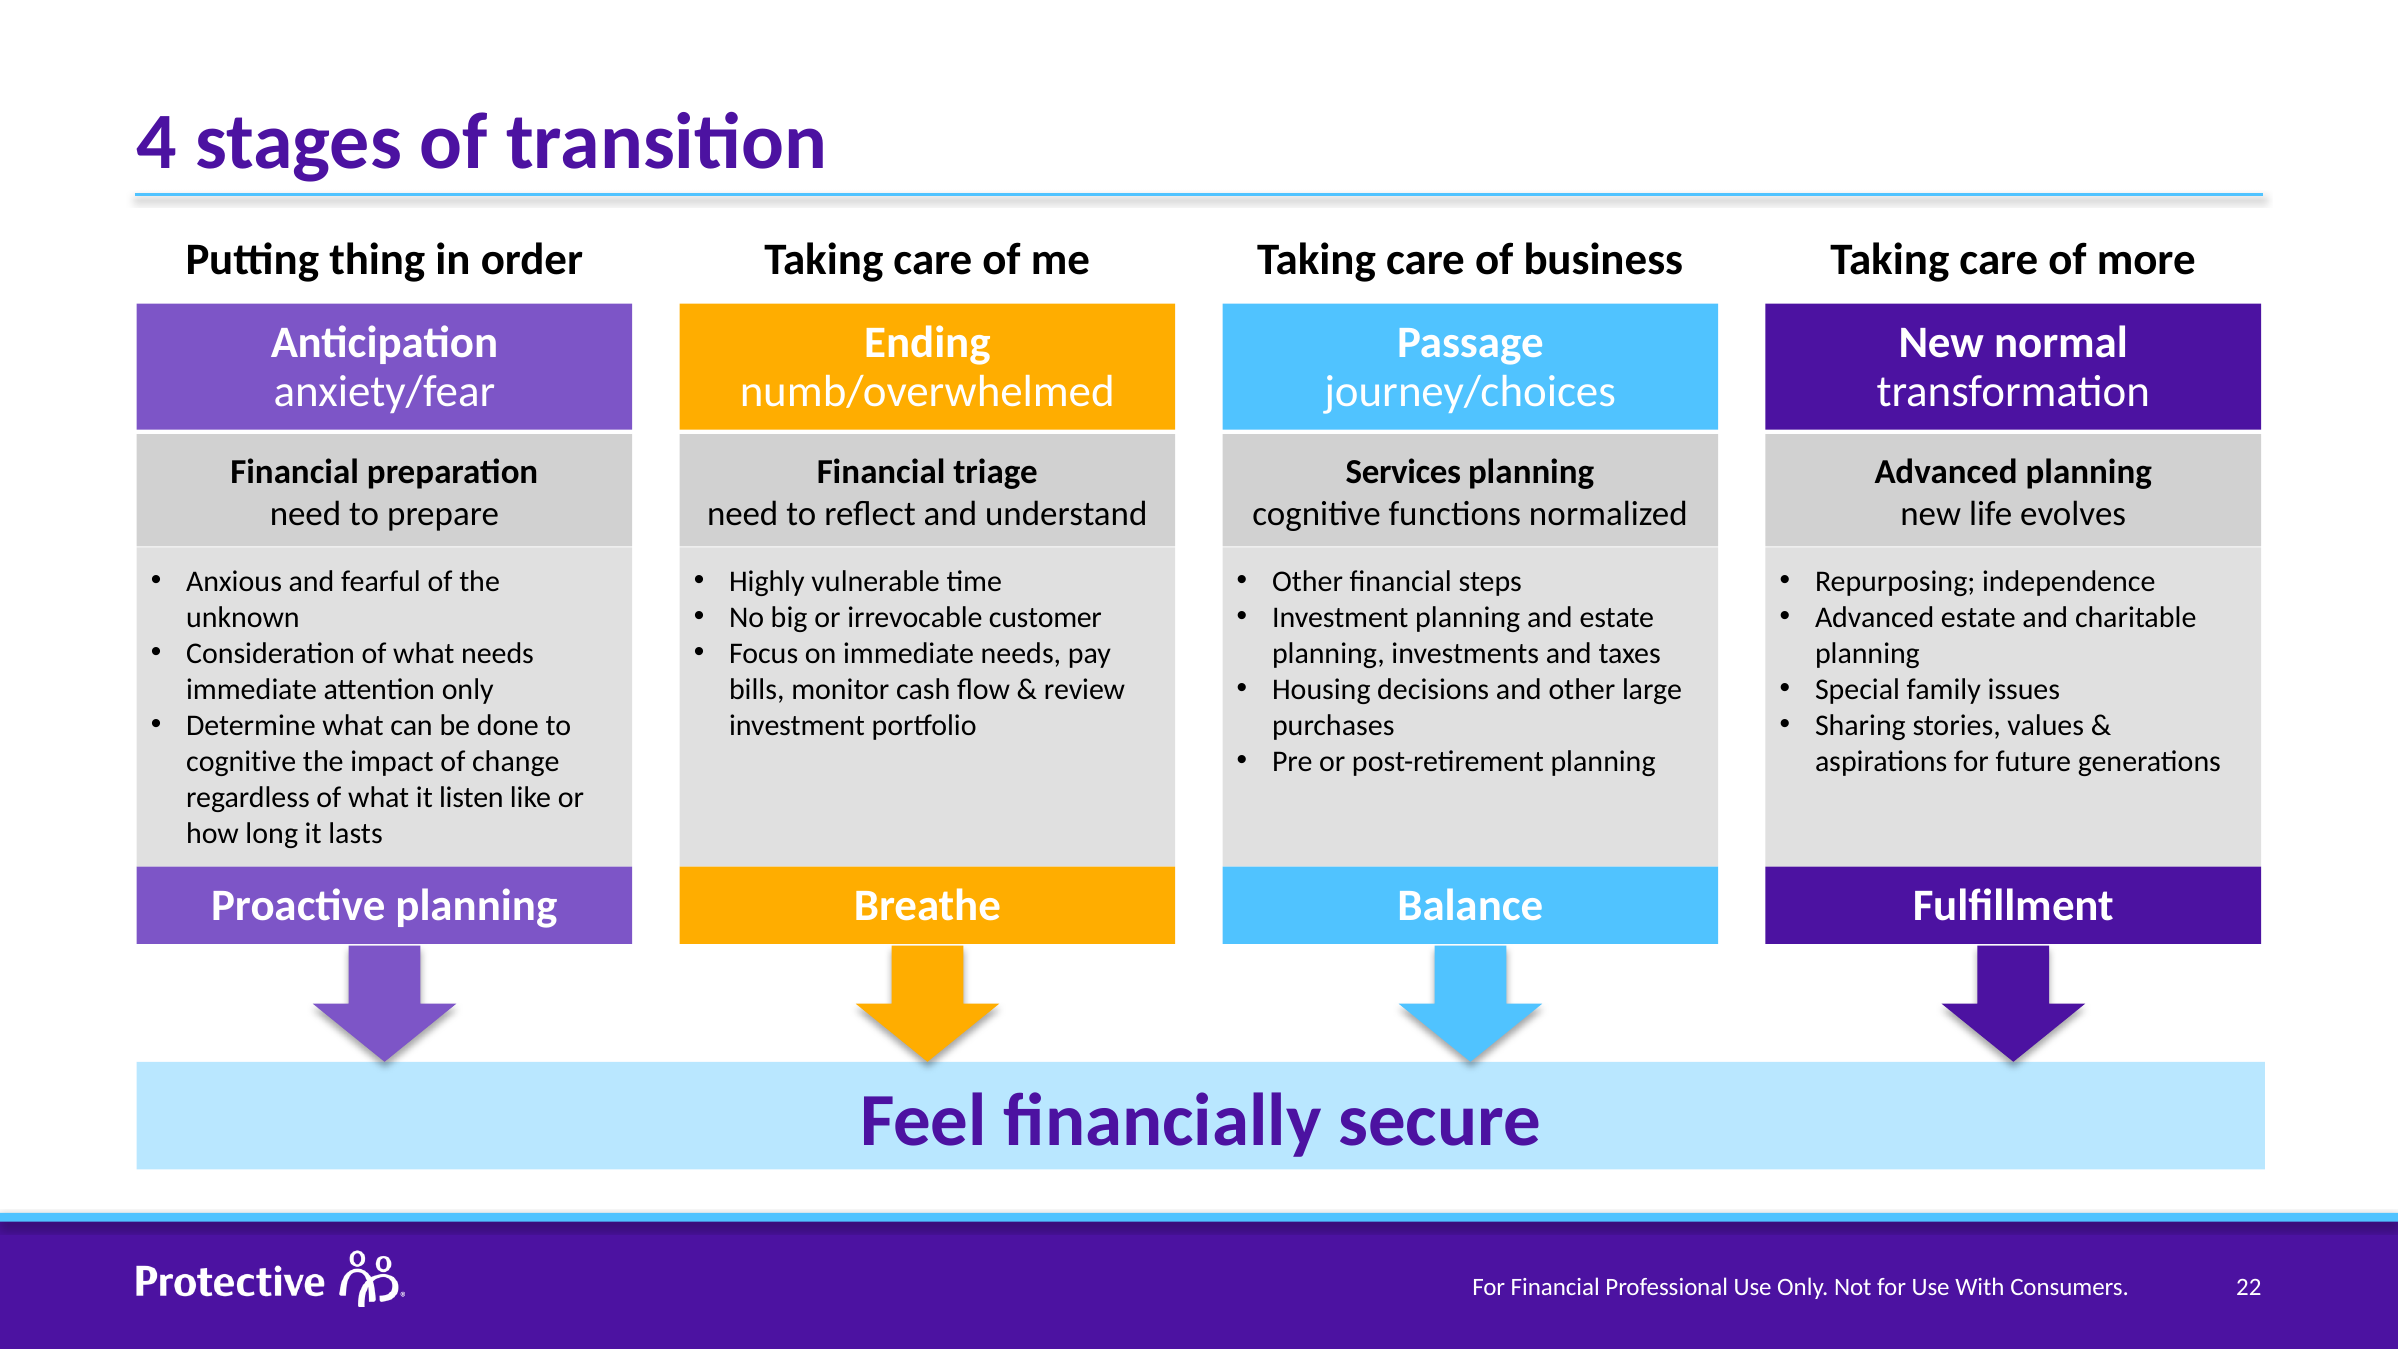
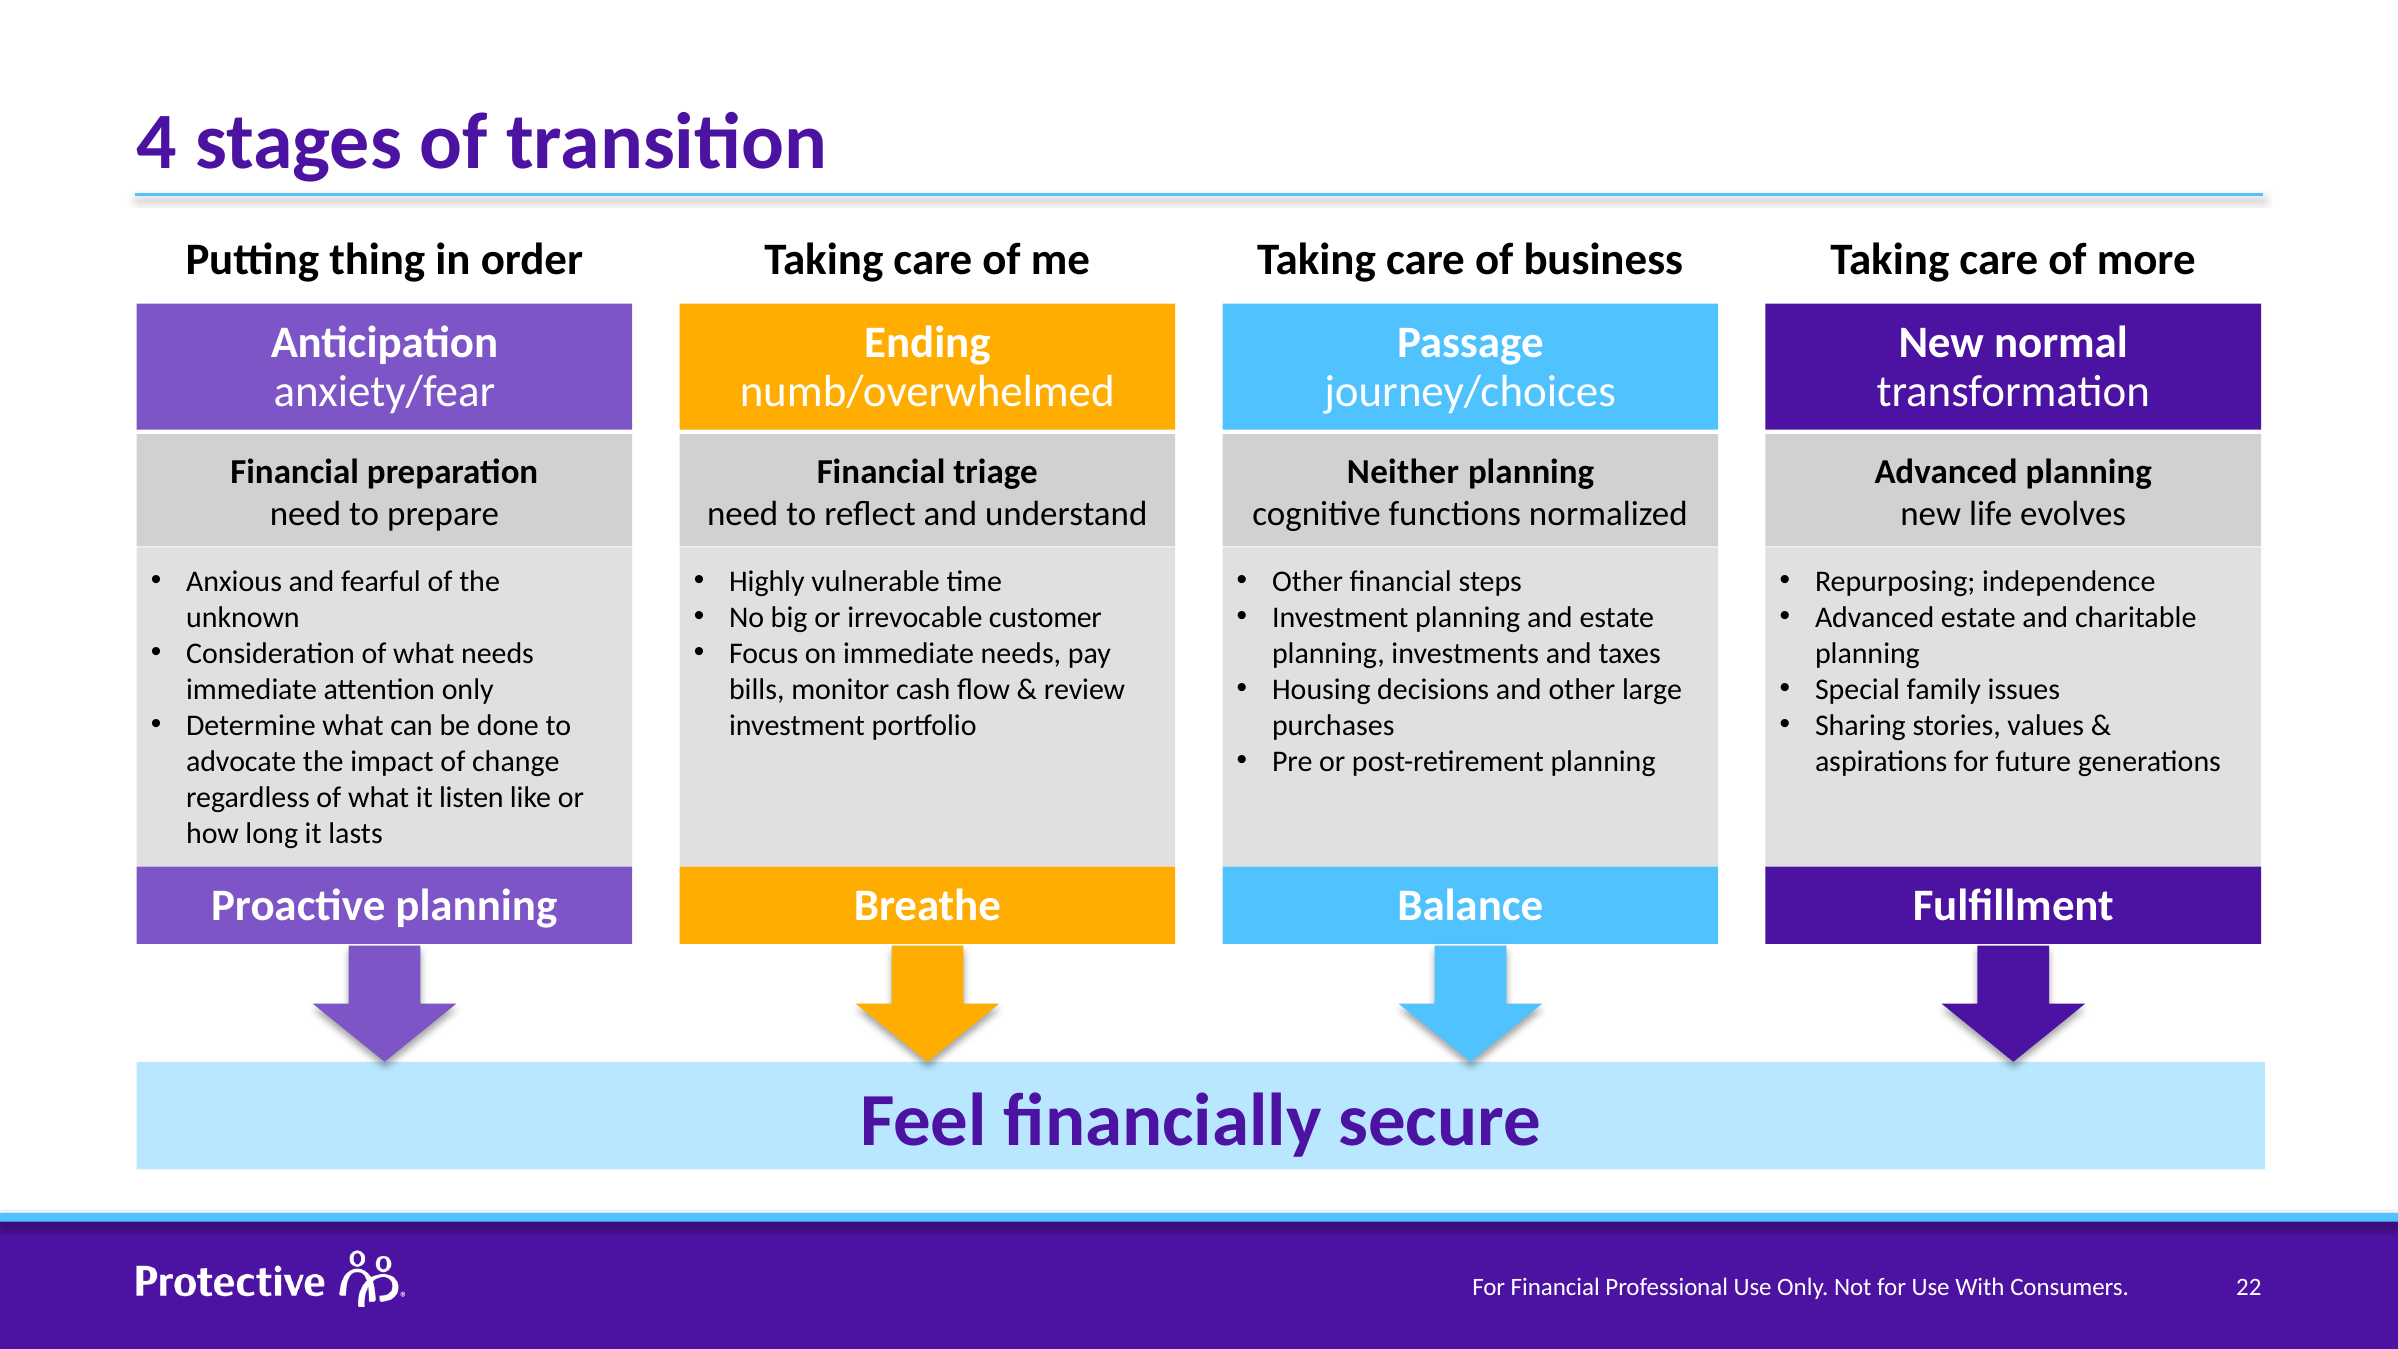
Services: Services -> Neither (1403, 472)
cognitive: cognitive -> advocate (241, 761)
